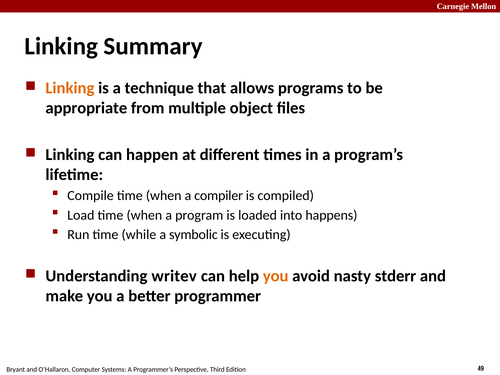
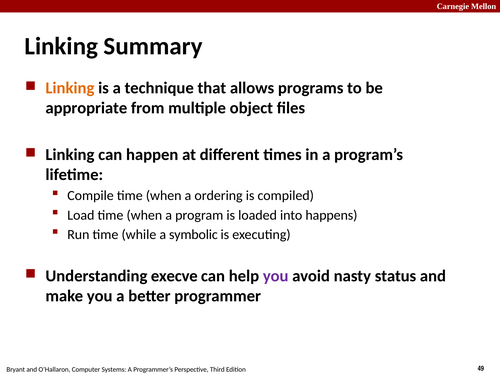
compiler: compiler -> ordering (219, 196)
writev: writev -> execve (174, 276)
you colour: orange -> purple (276, 276)
stderr: stderr -> status (395, 276)
